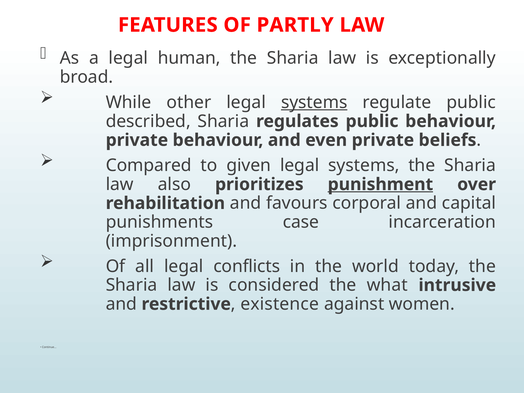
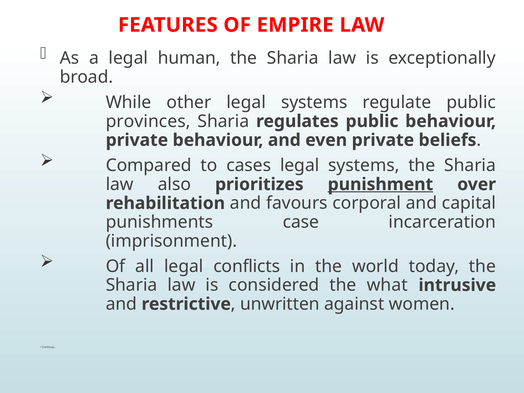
PARTLY: PARTLY -> EMPIRE (295, 25)
systems underline: present -> none (314, 102)
described: described -> provinces (148, 121)
given: given -> cases (249, 166)
existence: existence -> unwritten (280, 304)
